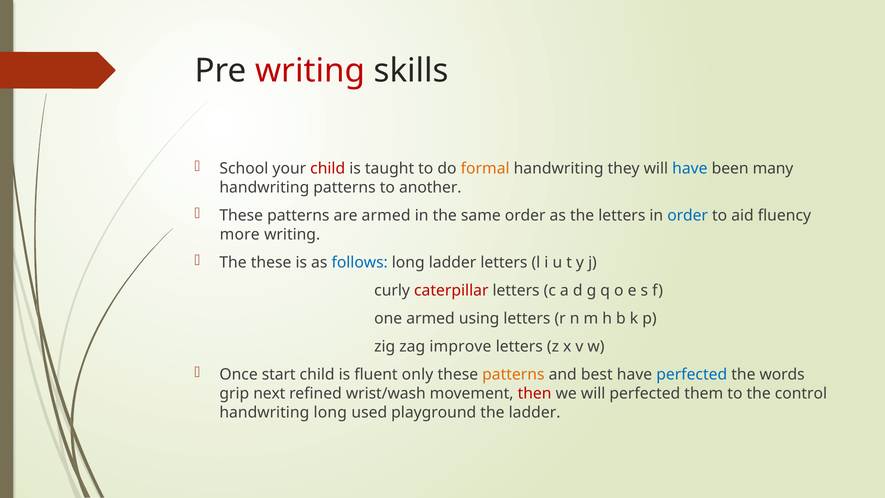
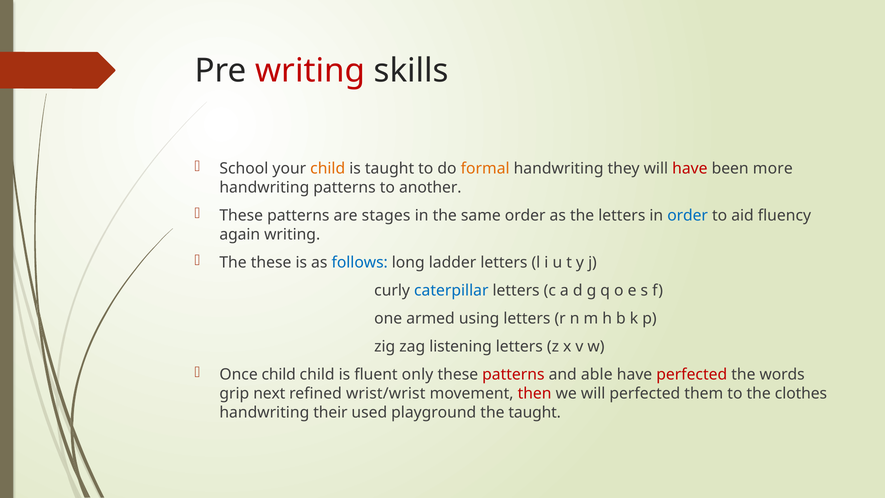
child colour: red -> orange (328, 169)
have colour: blue -> red (690, 169)
many: many -> more (773, 169)
are armed: armed -> stages (386, 216)
more: more -> again (240, 234)
caterpillar colour: red -> blue (451, 290)
improve: improve -> listening (461, 347)
Once start: start -> child (279, 375)
patterns colour: orange -> red (513, 375)
best: best -> able (597, 375)
perfected colour: blue -> red (692, 375)
wrist/wash: wrist/wash -> wrist/wrist (386, 393)
control: control -> clothes (801, 393)
handwriting long: long -> their (330, 412)
the ladder: ladder -> taught (535, 412)
